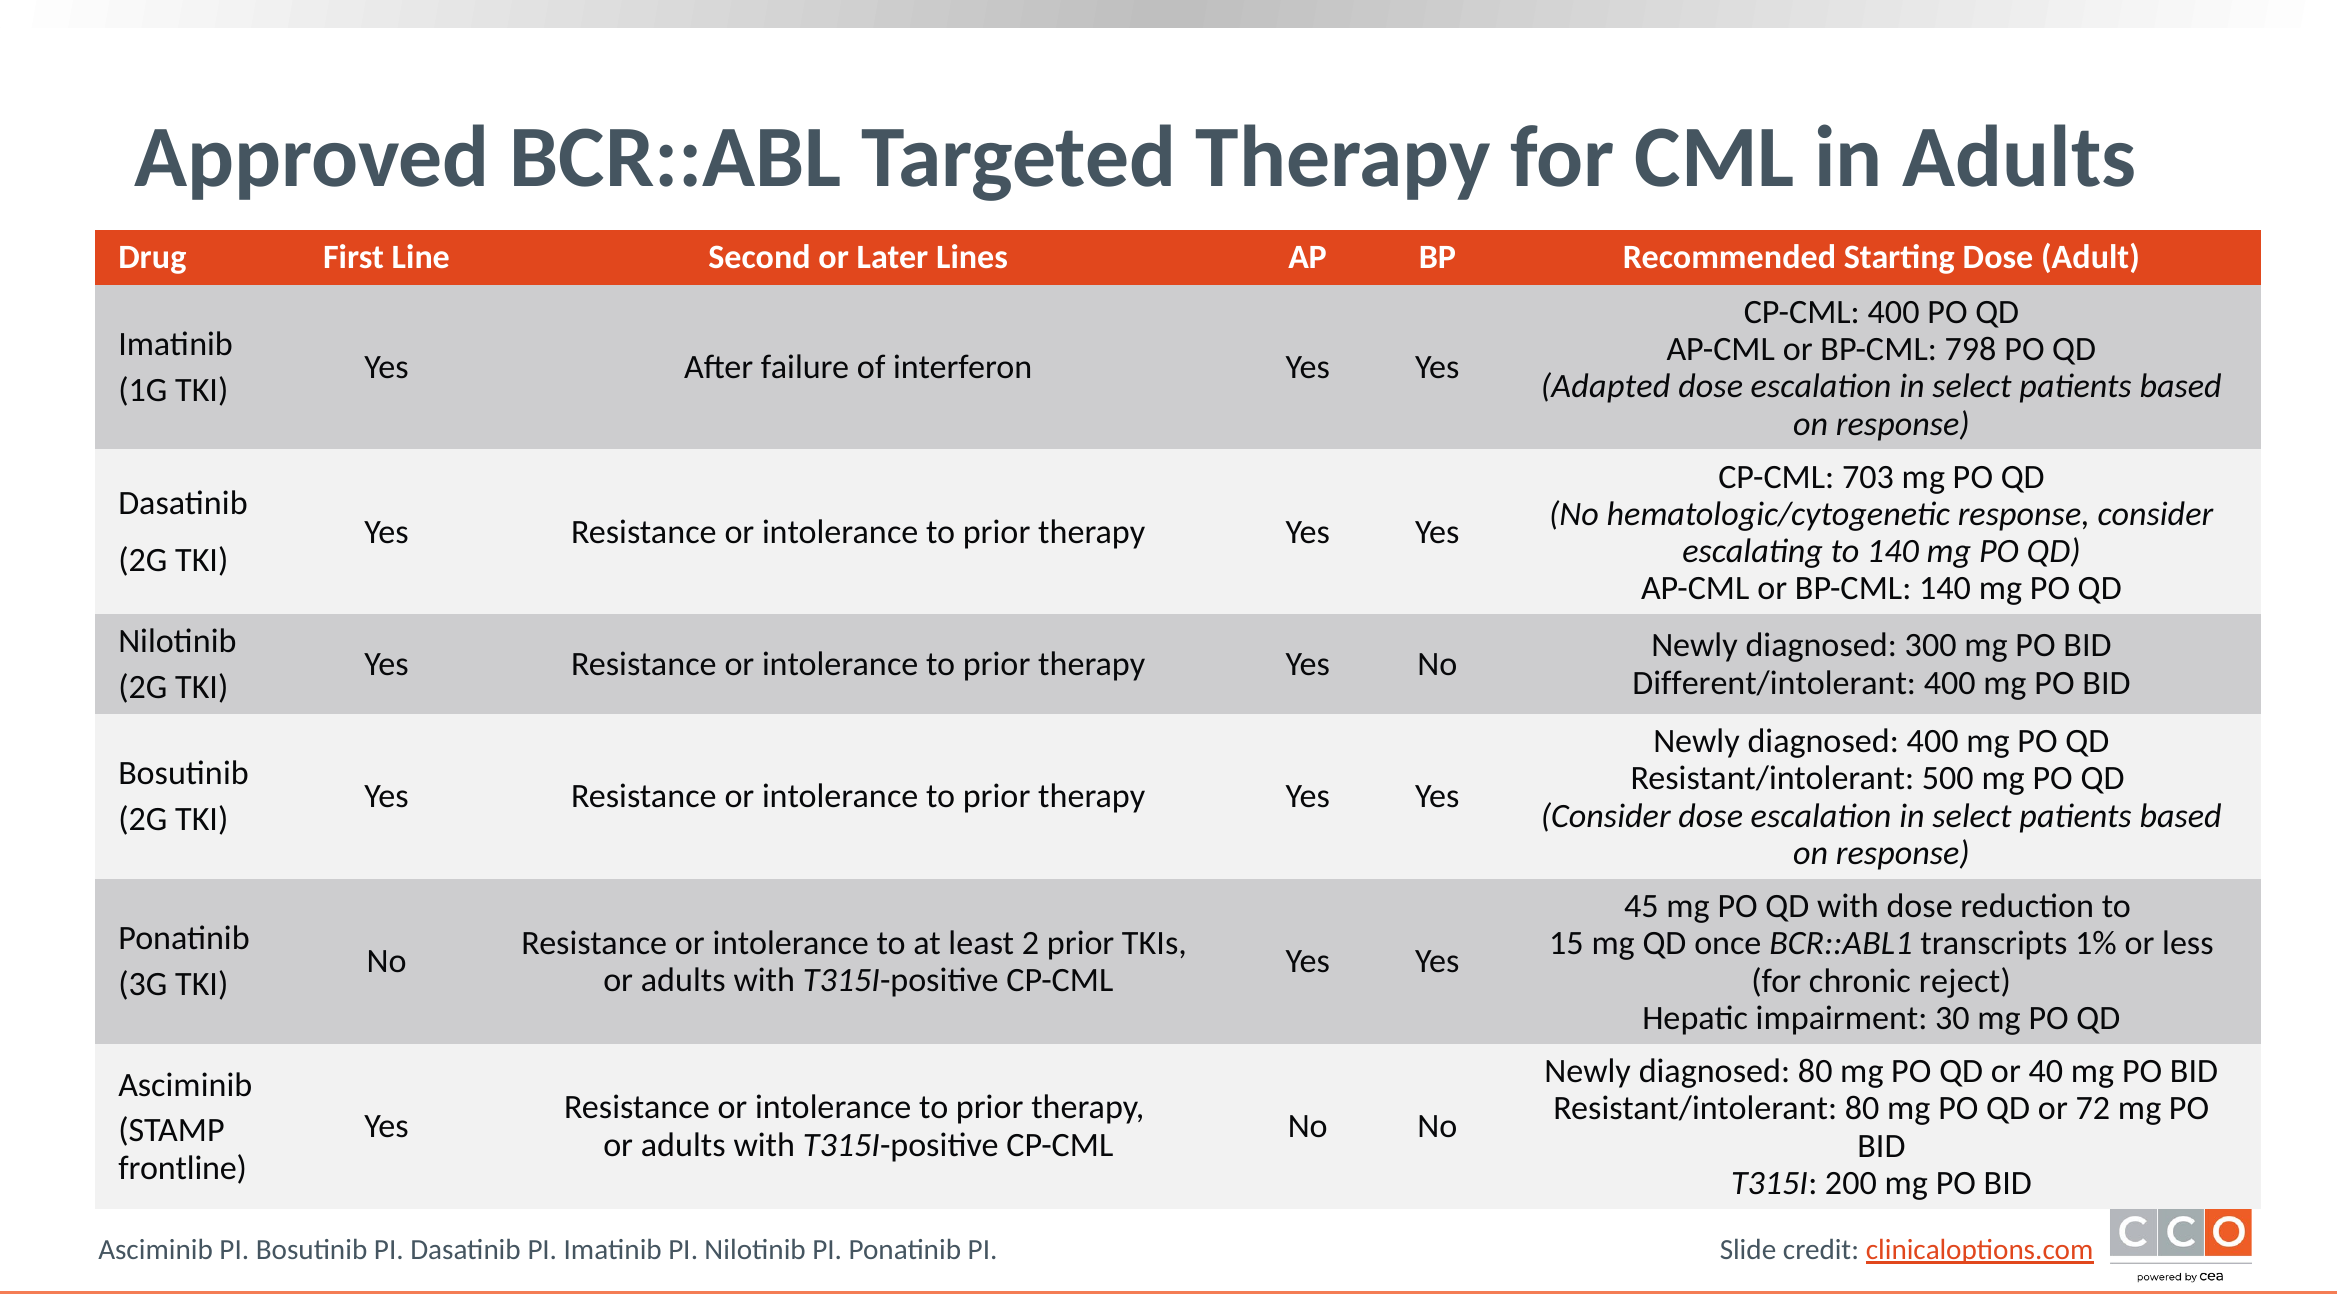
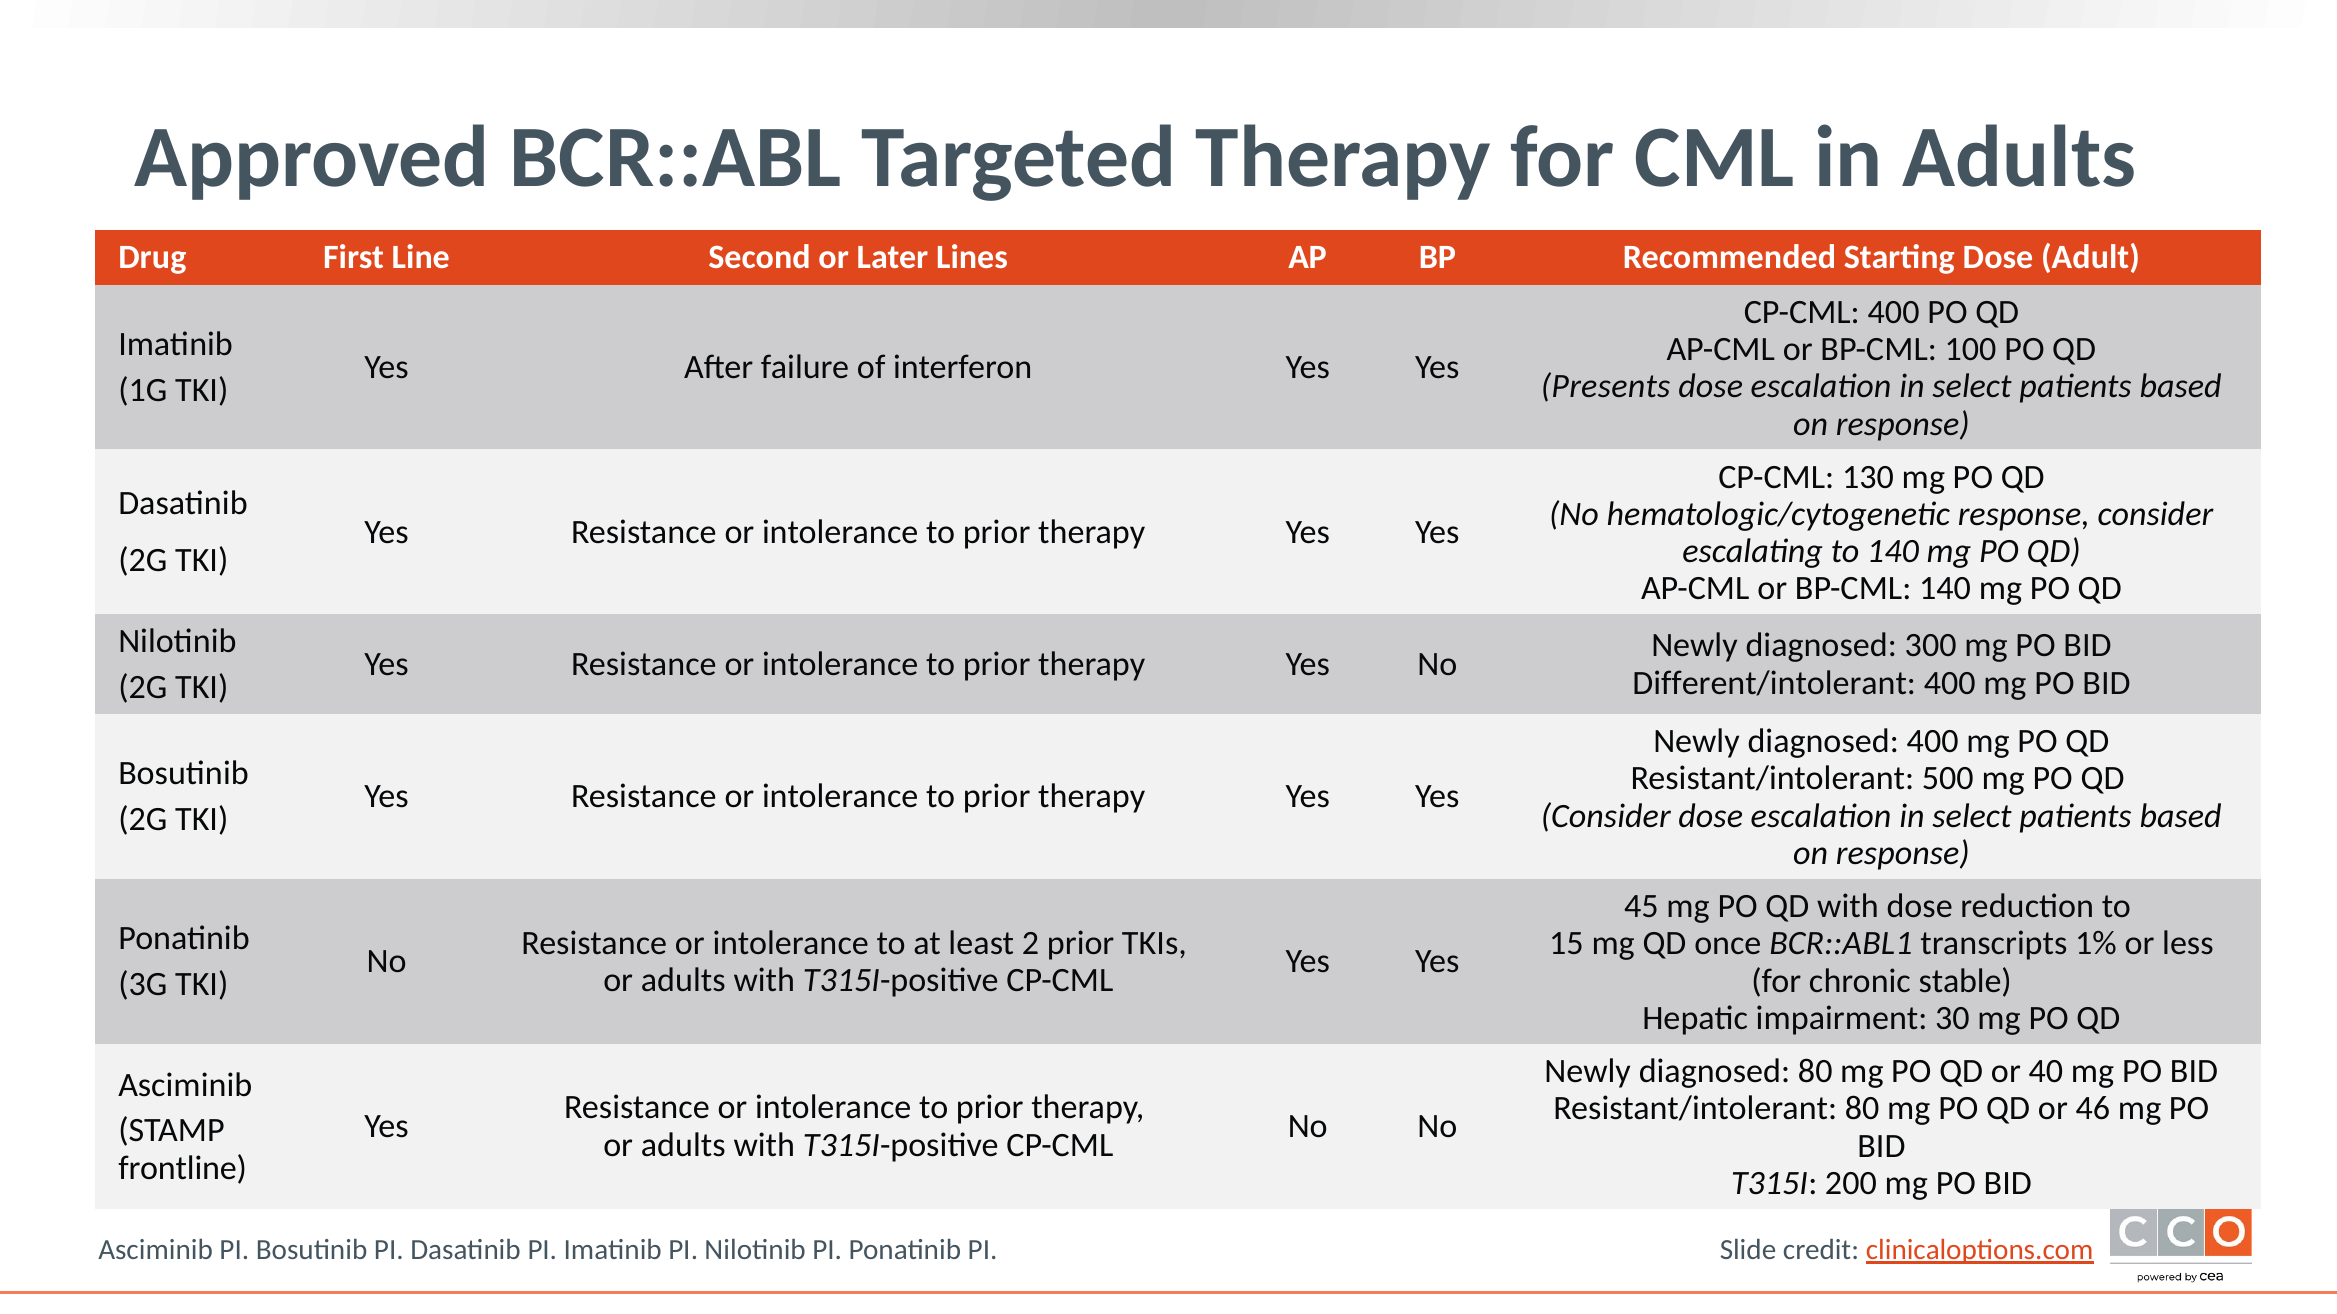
798: 798 -> 100 (1971, 349)
Adapted: Adapted -> Presents (1606, 387)
703: 703 -> 130 (1868, 477)
reject: reject -> stable (1965, 981)
72: 72 -> 46 (2093, 1109)
